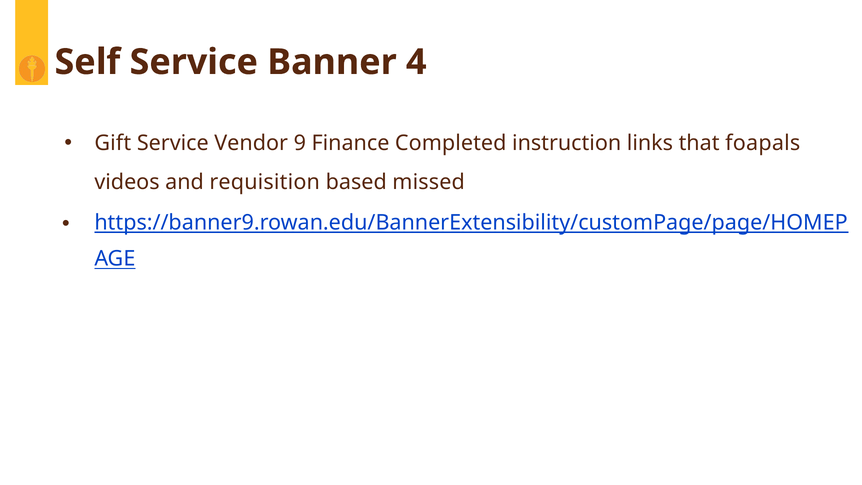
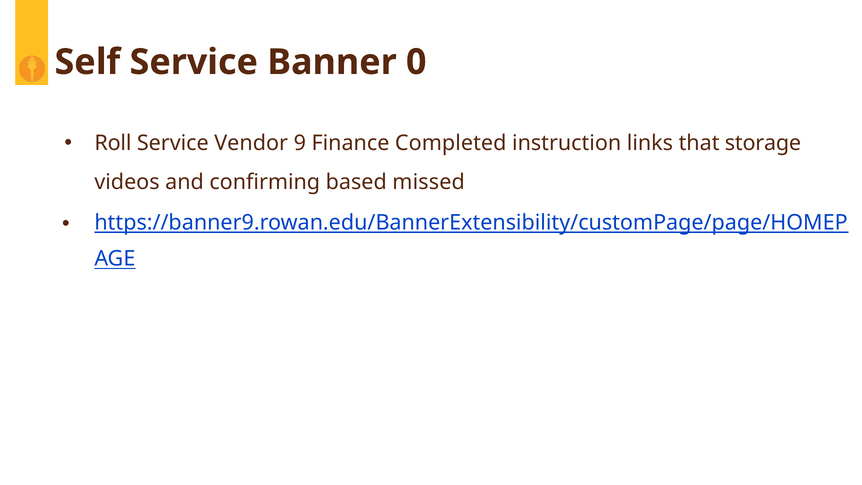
4: 4 -> 0 (416, 62)
Gift: Gift -> Roll (113, 143)
foapals: foapals -> storage (763, 143)
requisition: requisition -> confirming (265, 182)
